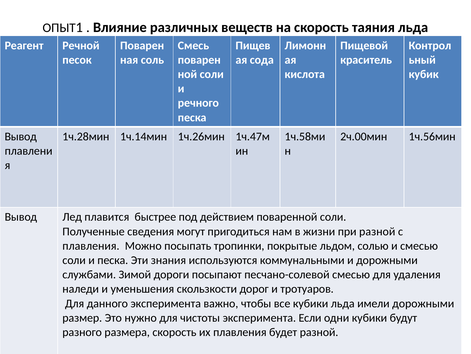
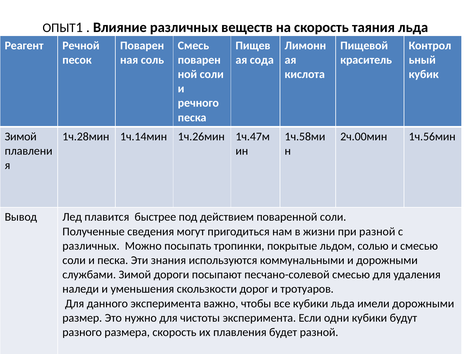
Вывод: Вывод -> Зимой (21, 136)
плавления: плавления -> различных (91, 245)
